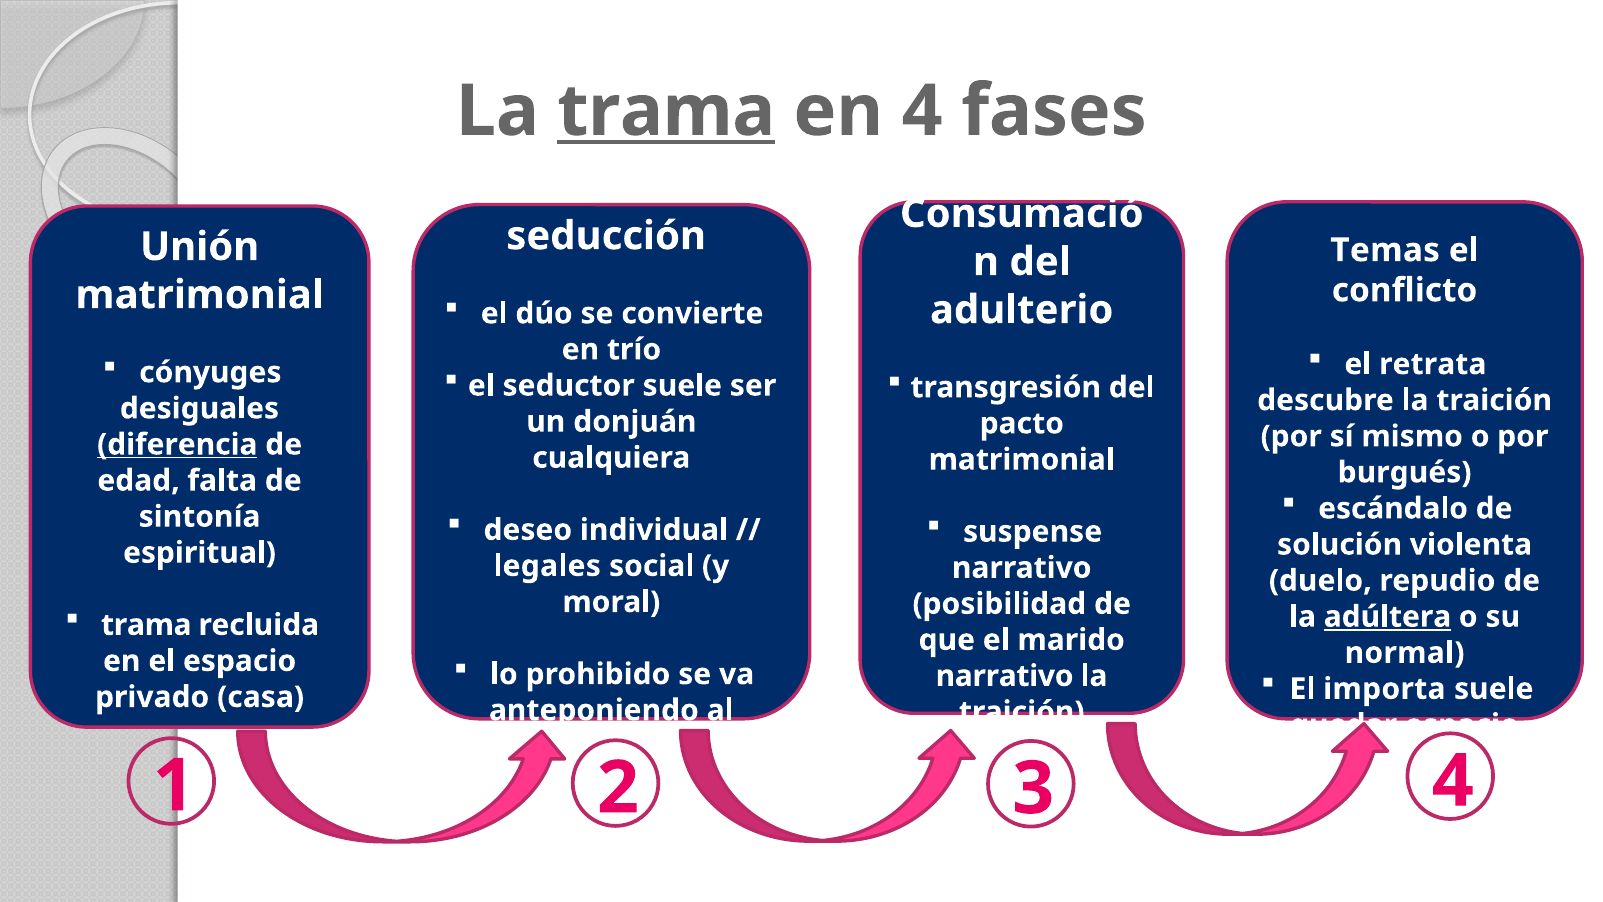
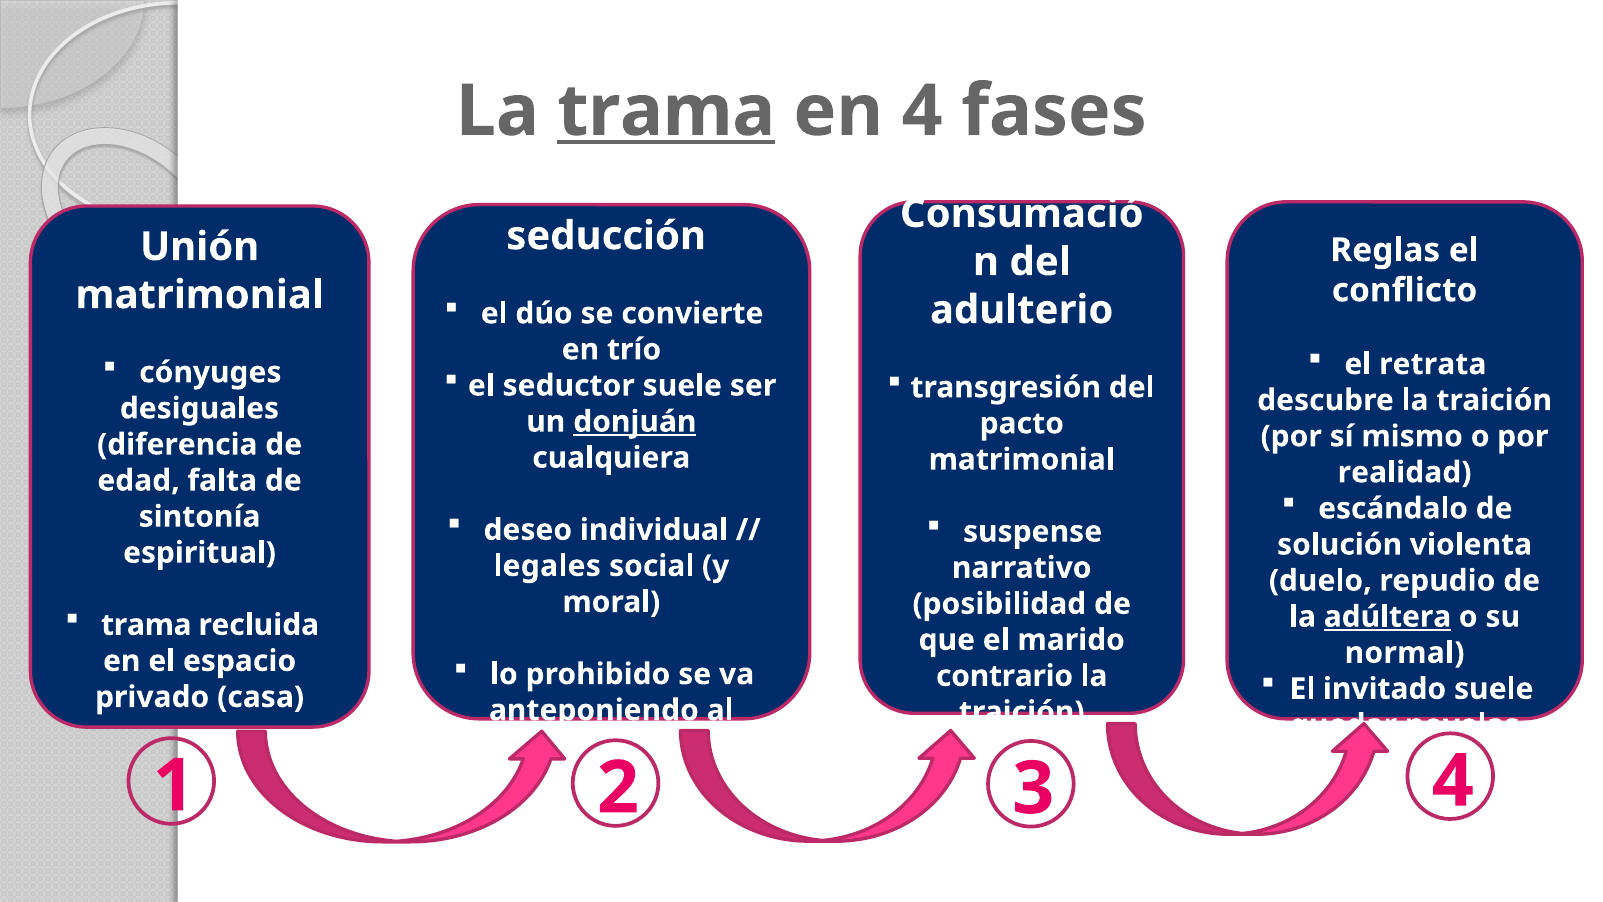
Temas: Temas -> Reglas (1385, 250)
donjuán underline: none -> present (635, 422)
diferencia underline: present -> none (177, 444)
burgués: burgués -> realidad (1405, 472)
narrativo: narrativo -> contrario (1005, 676)
importa: importa -> invitado (1385, 689)
espacio: espacio -> novelas (1462, 725)
